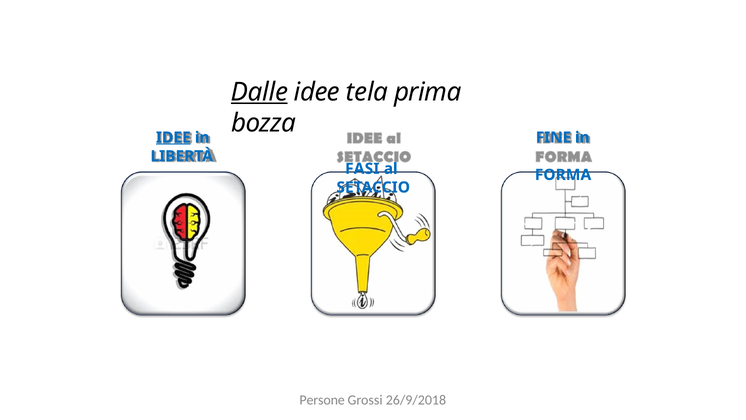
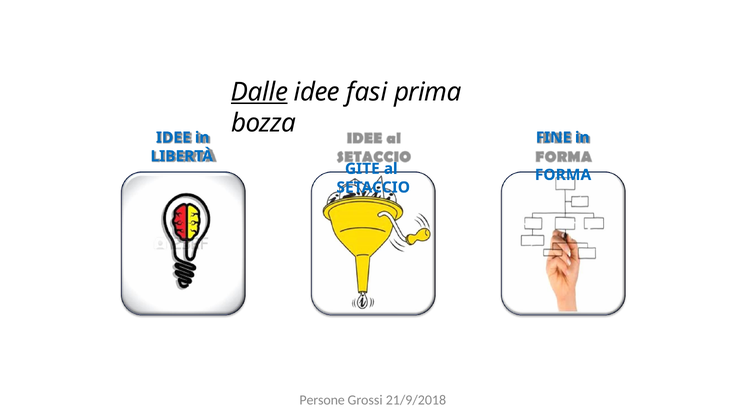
tela: tela -> fasi (367, 92)
IDEE underline: present -> none (173, 137)
FASI: FASI -> GITE (362, 169)
26/9/2018: 26/9/2018 -> 21/9/2018 (416, 400)
